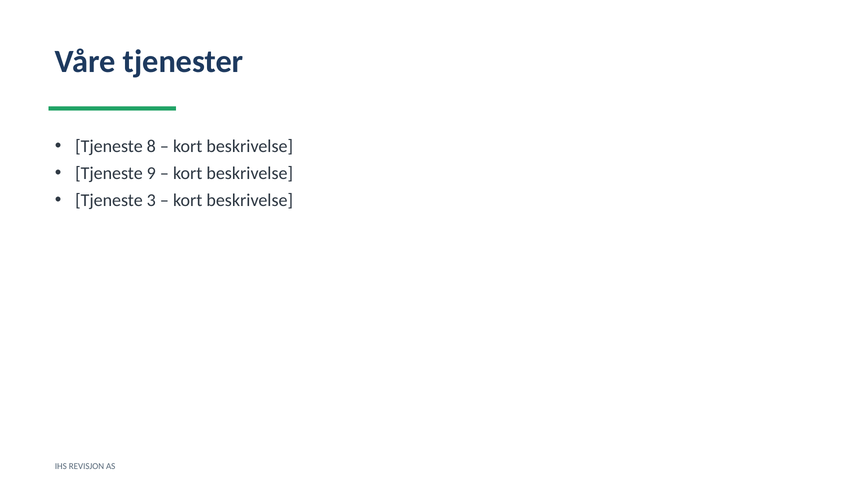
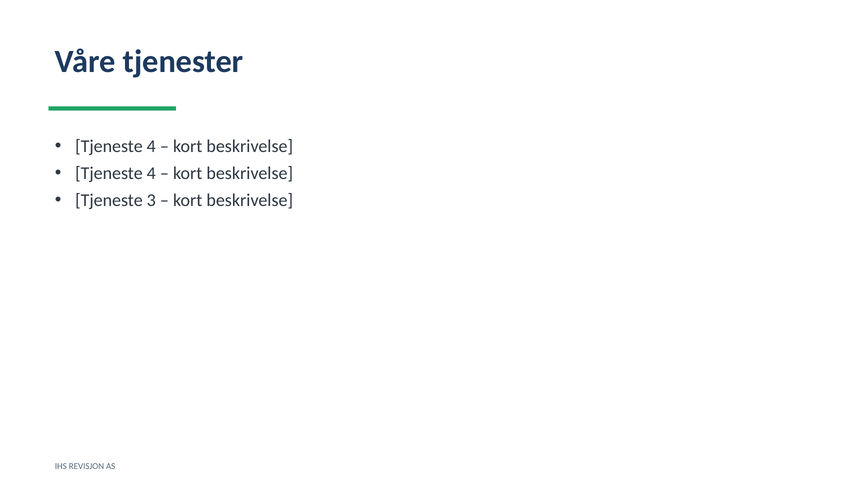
8: 8 -> 4 (151, 146)
9: 9 -> 4 (151, 173)
